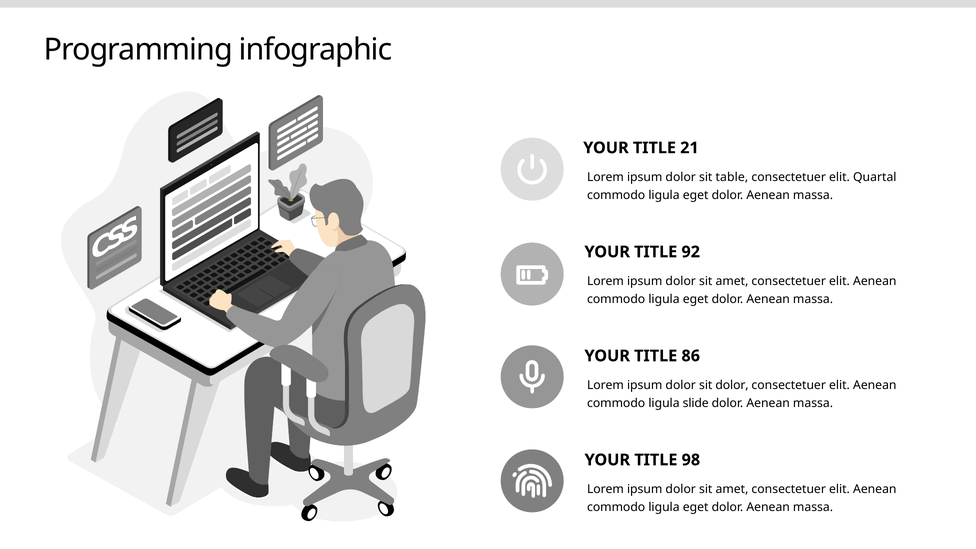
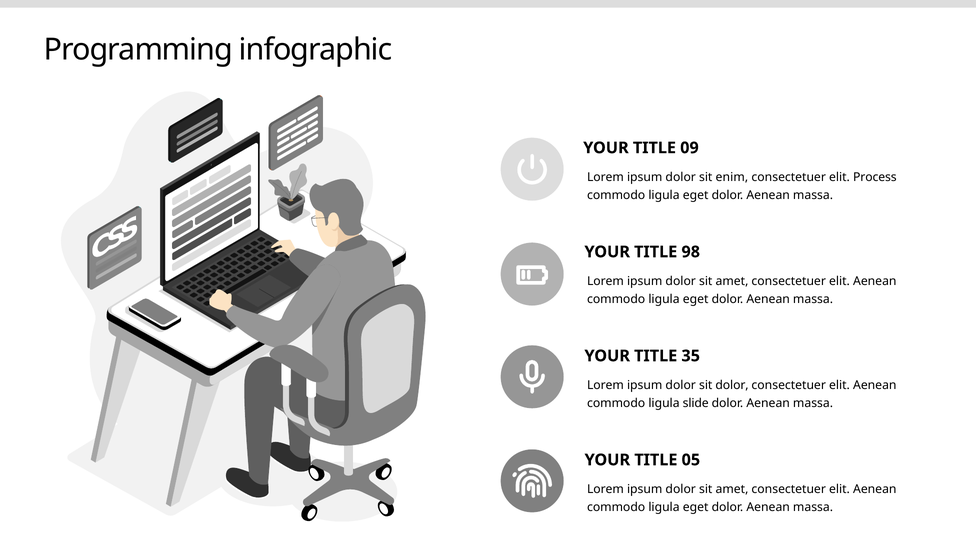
21: 21 -> 09 (689, 148)
table: table -> enim (732, 177)
Quartal: Quartal -> Process (875, 177)
92: 92 -> 98 (691, 252)
86: 86 -> 35 (691, 356)
98: 98 -> 05 (691, 460)
